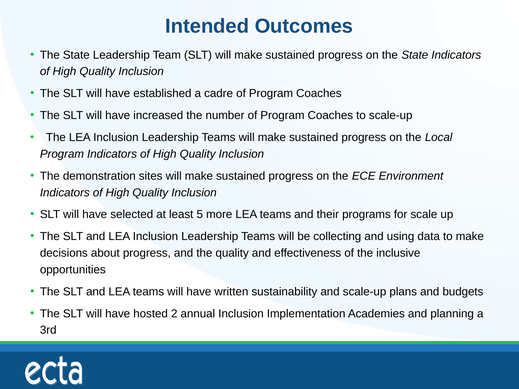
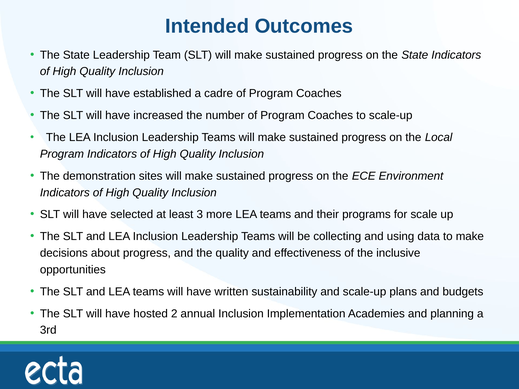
5: 5 -> 3 (200, 215)
